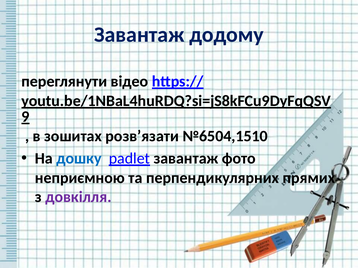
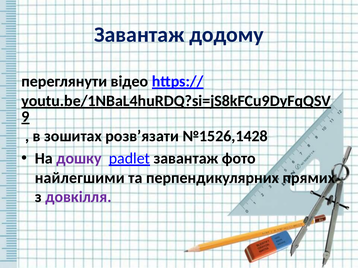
№6504,1510: №6504,1510 -> №1526,1428 (225, 136)
дошку colour: blue -> purple (79, 159)
неприємною: неприємною -> найлегшими (80, 178)
